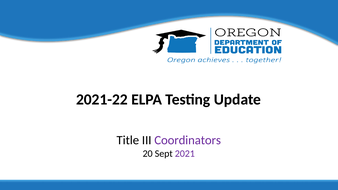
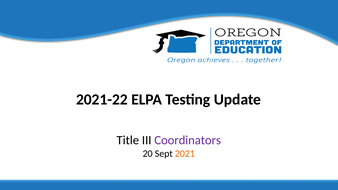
2021 colour: purple -> orange (185, 154)
